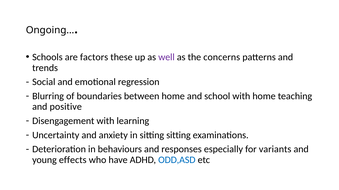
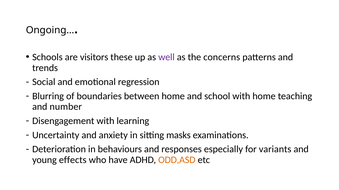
factors: factors -> visitors (94, 57)
positive: positive -> number (66, 107)
sitting sitting: sitting -> masks (178, 136)
ODD,ASD colour: blue -> orange (177, 160)
